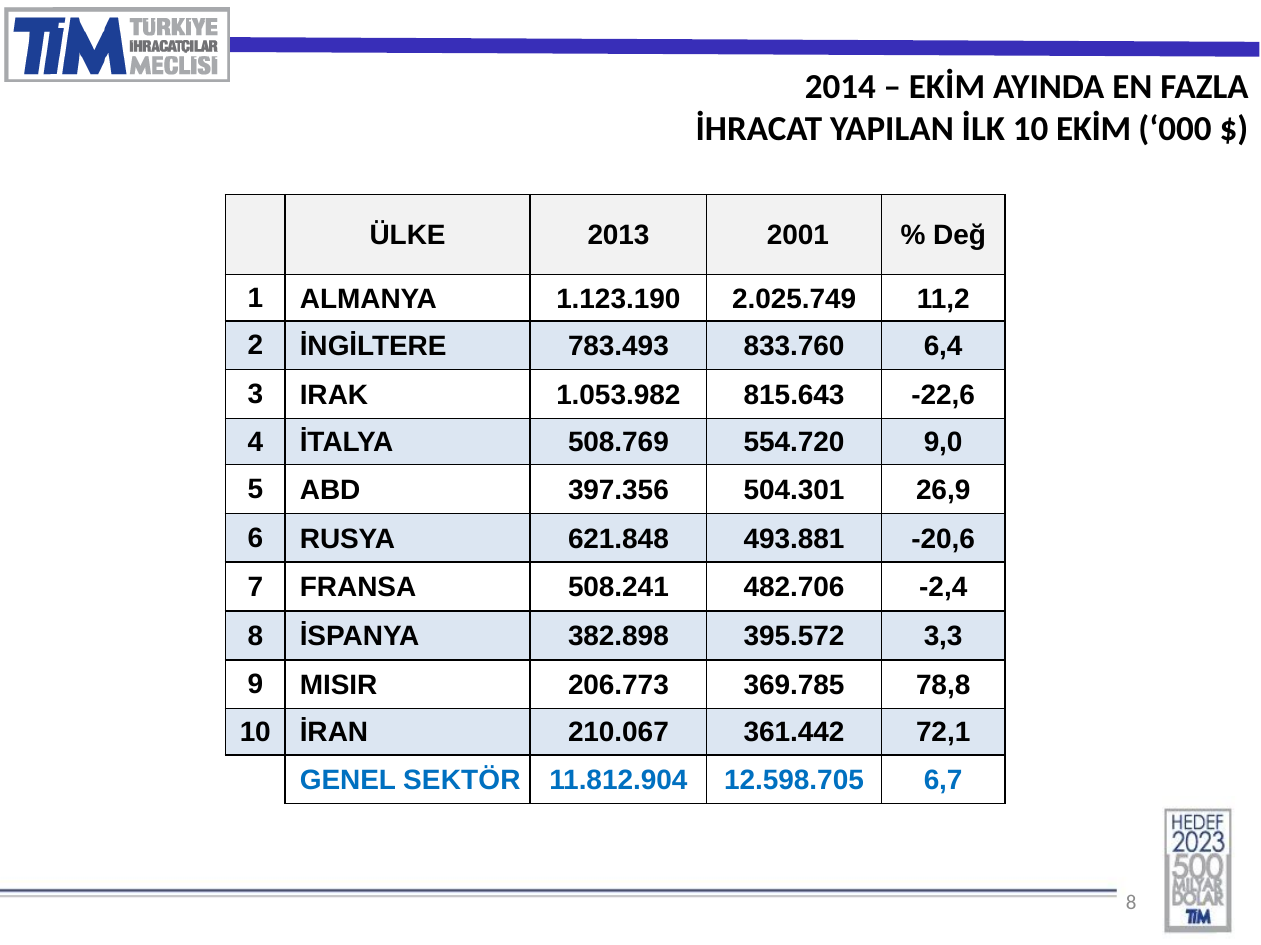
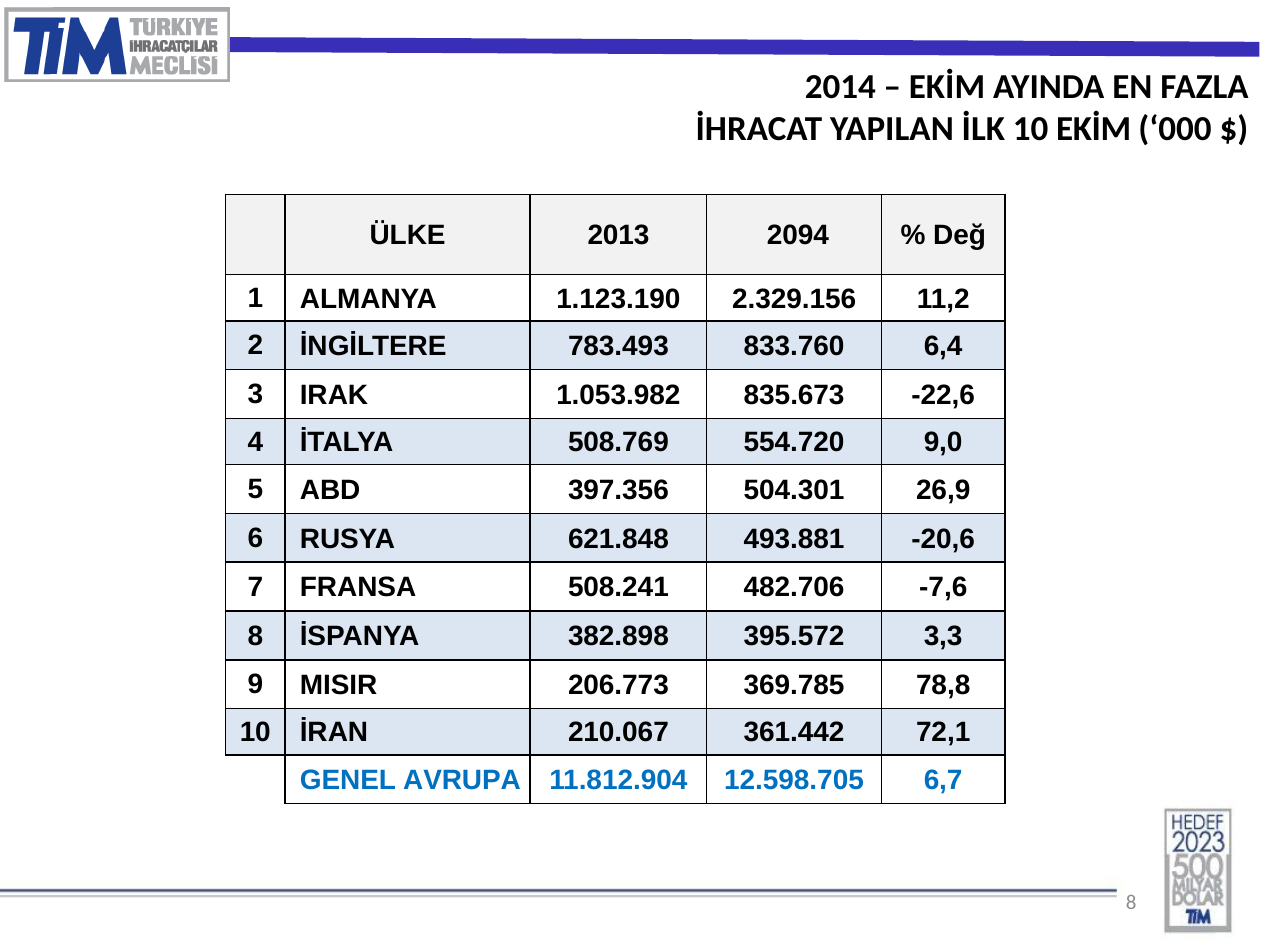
2001: 2001 -> 2094 (798, 235)
2.025.749: 2.025.749 -> 2.329.156 (794, 299)
815.643: 815.643 -> 835.673 (794, 395)
-2,4: -2,4 -> -7,6 (943, 588)
SEKTÖR: SEKTÖR -> AVRUPA (462, 781)
